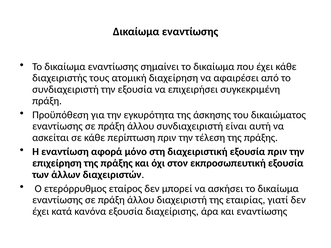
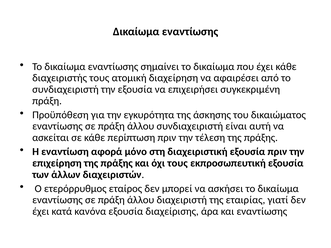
όχι στον: στον -> τους (178, 163)
